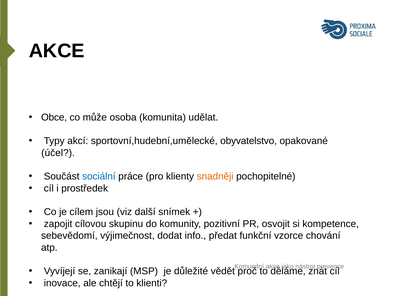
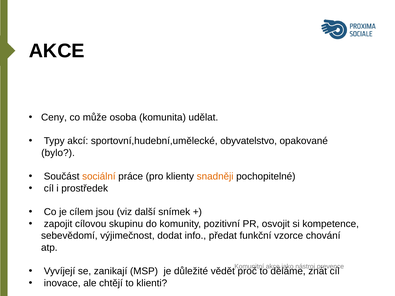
Obce: Obce -> Ceny (54, 117)
účel: účel -> bylo (58, 153)
sociální colour: blue -> orange (99, 177)
